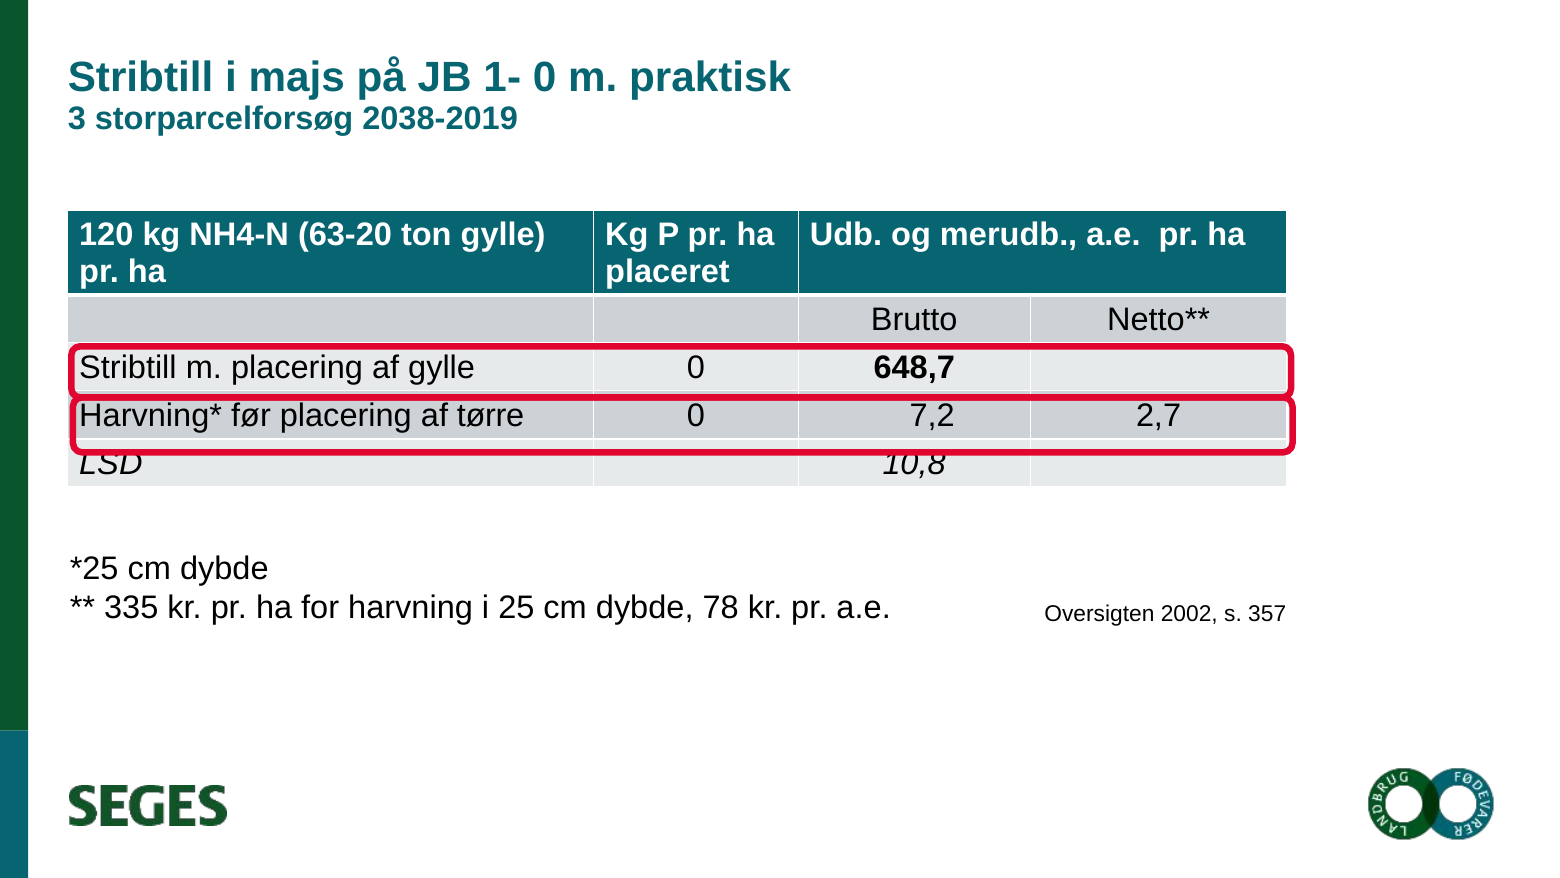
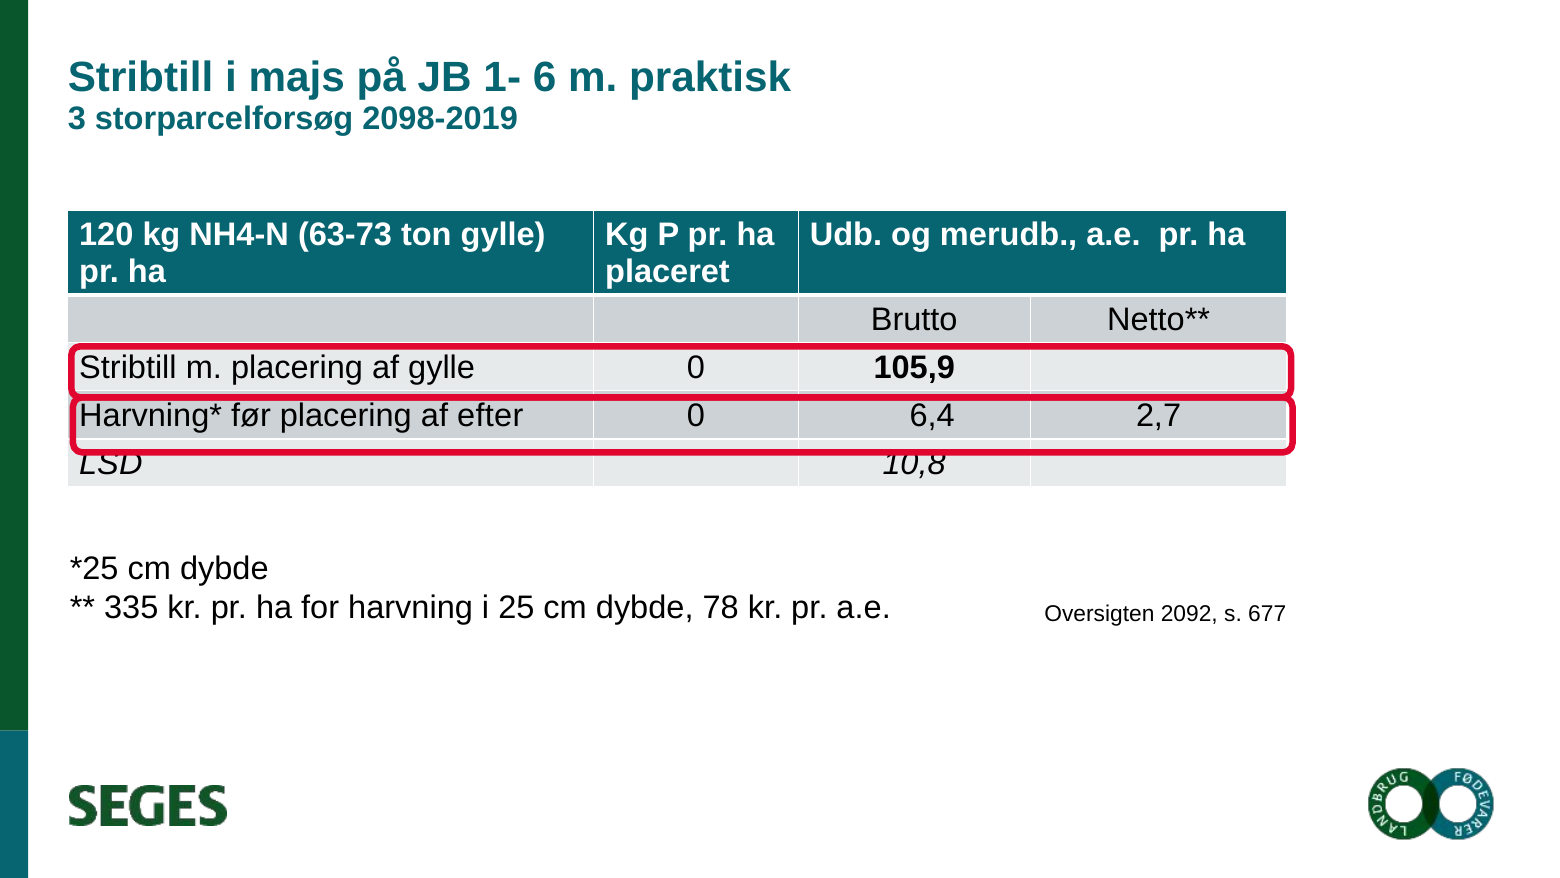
1- 0: 0 -> 6 (545, 78)
2038-2019: 2038-2019 -> 2098-2019 (440, 118)
63-20: 63-20 -> 63-73 (345, 235)
648,7: 648,7 -> 105,9 (914, 367)
tørre: tørre -> efter (490, 415)
7,2: 7,2 -> 6,4 (932, 415)
2002: 2002 -> 2092 (1189, 614)
357: 357 -> 677 (1267, 614)
